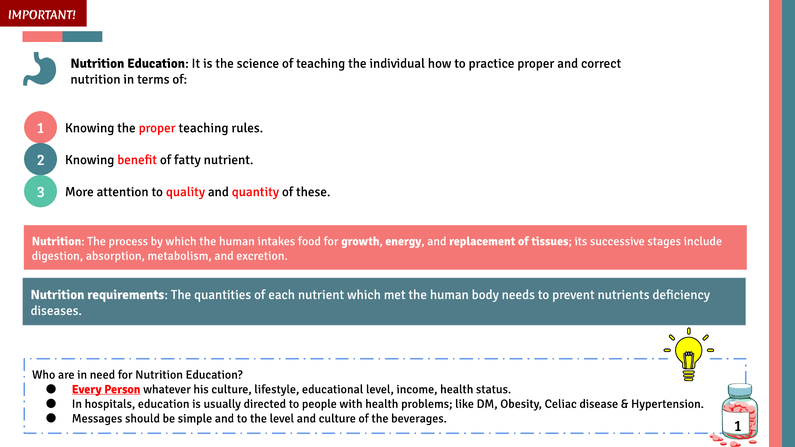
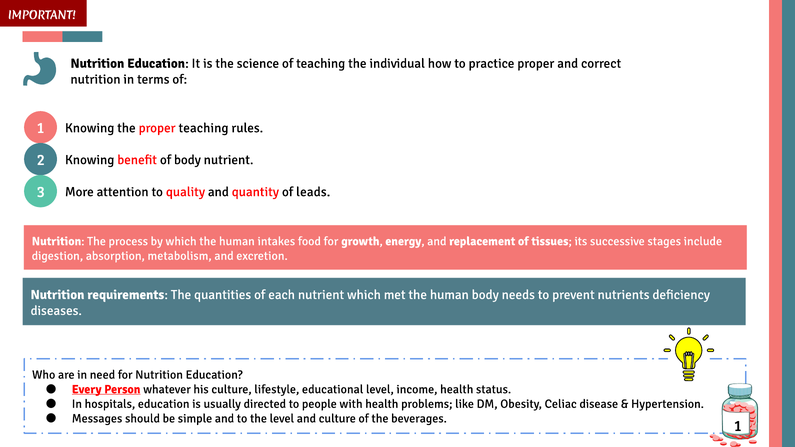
of fatty: fatty -> body (187, 160)
these: these -> leads (313, 192)
